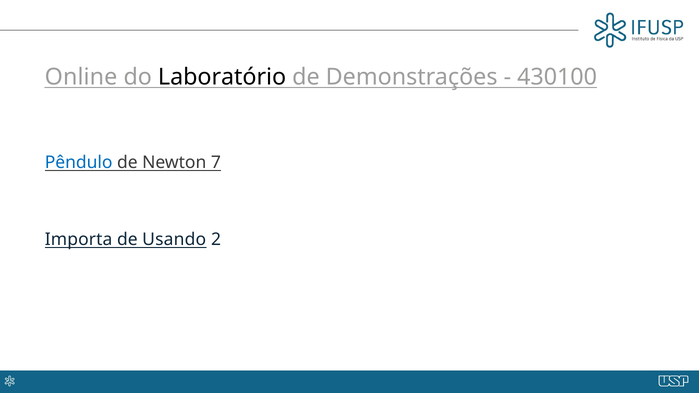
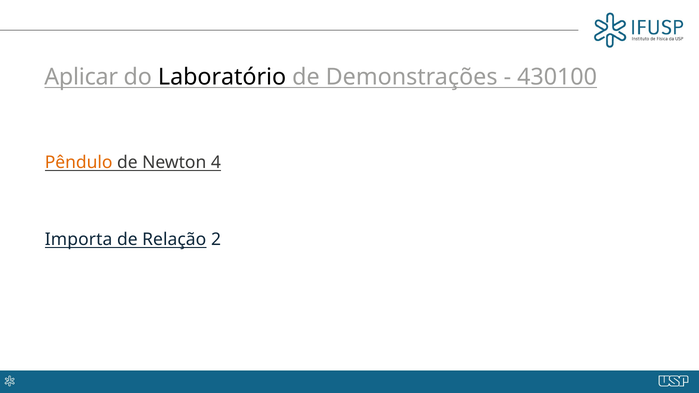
Online: Online -> Aplicar (81, 77)
Pêndulo colour: blue -> orange (79, 163)
7: 7 -> 4 (216, 163)
Usando: Usando -> Relação (174, 240)
